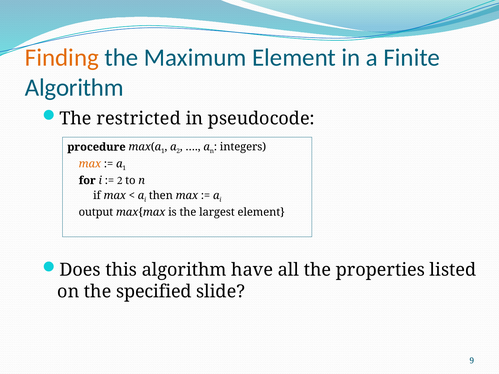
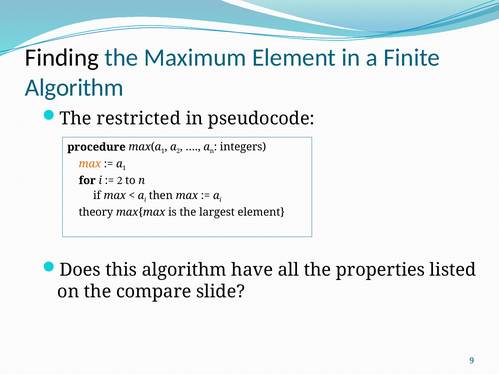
Finding colour: orange -> black (62, 58)
output: output -> theory (96, 212)
specified: specified -> compare (154, 292)
